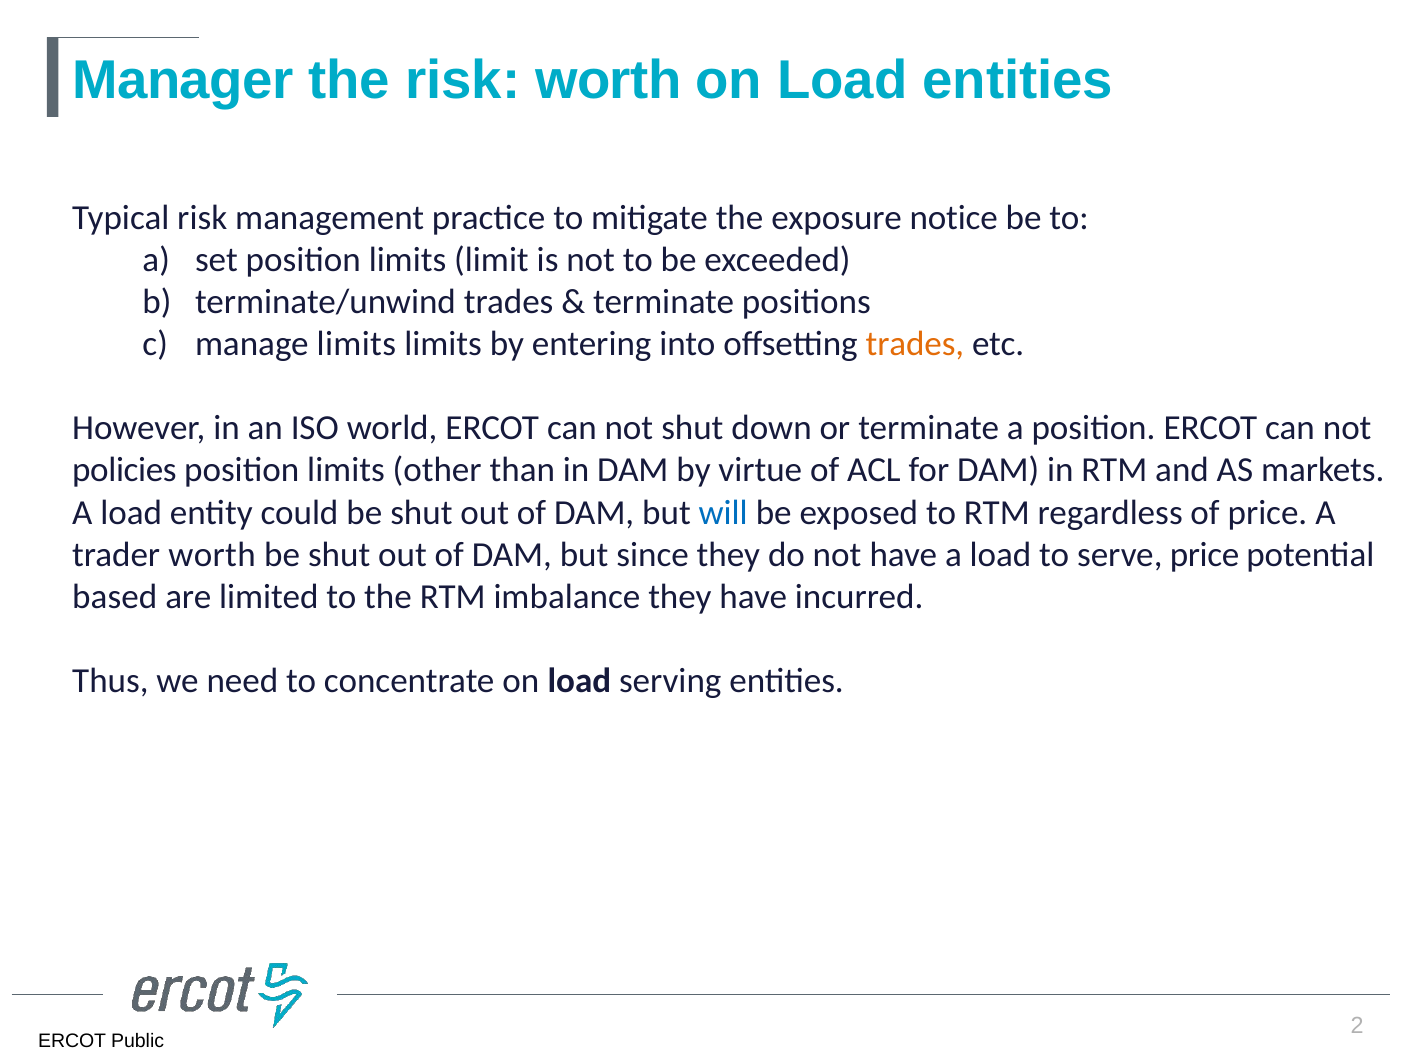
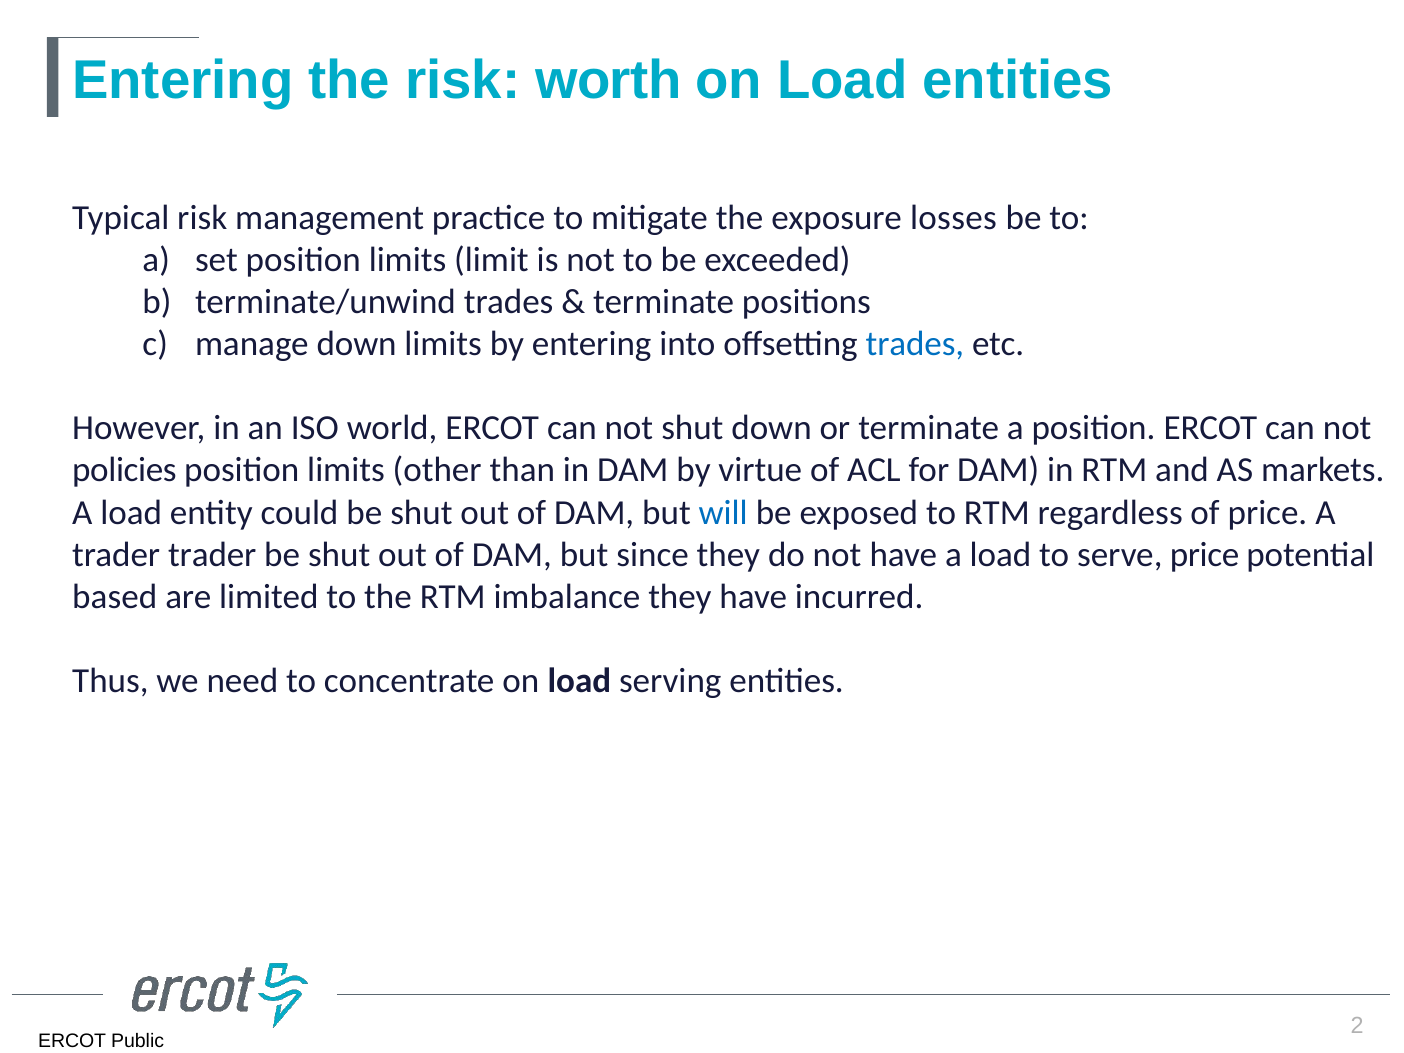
Manager: Manager -> Entering (183, 81)
notice: notice -> losses (953, 218)
manage limits: limits -> down (357, 344)
trades colour: orange -> blue (915, 344)
trader worth: worth -> trader (212, 555)
